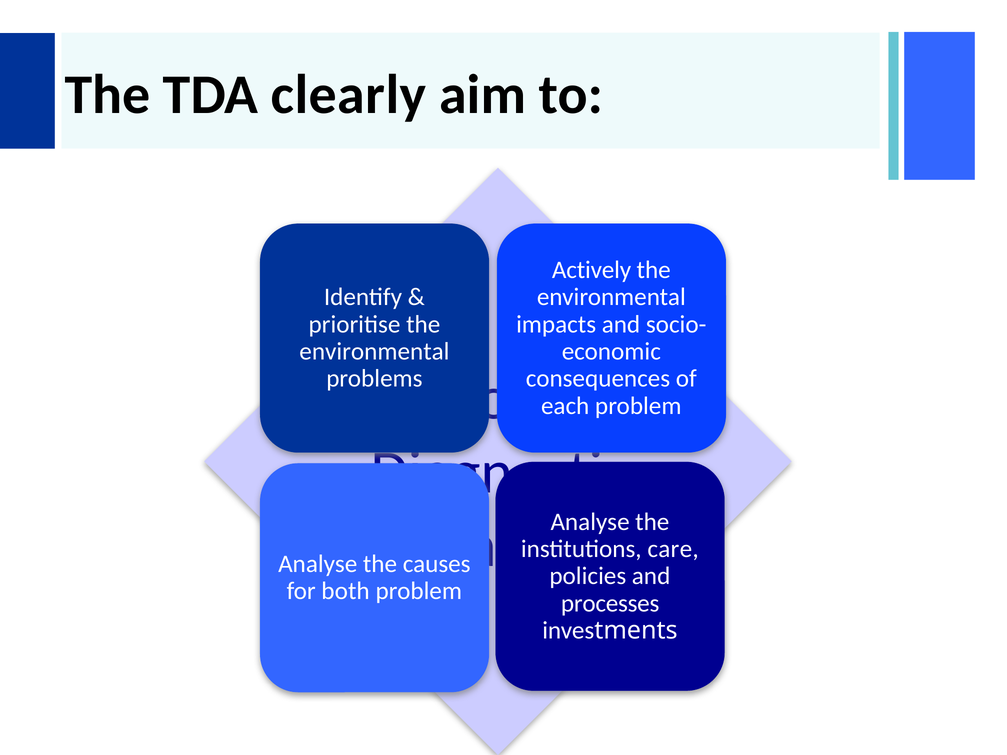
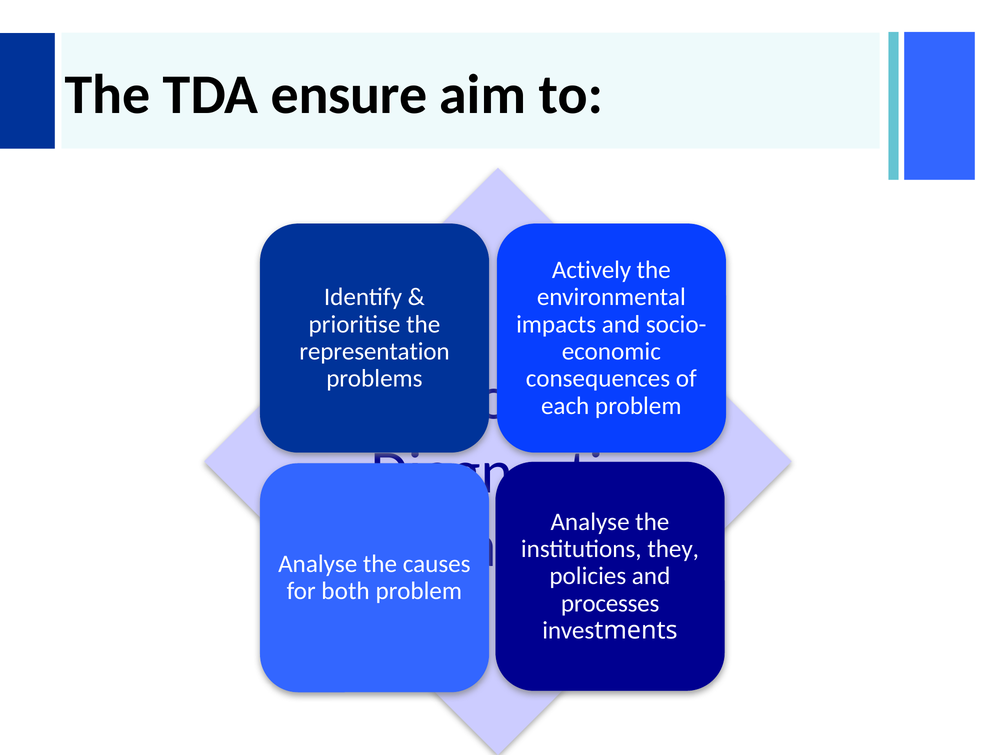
clearly: clearly -> ensure (349, 95)
environmental: environmental -> representation (375, 352)
care: care -> they (673, 549)
